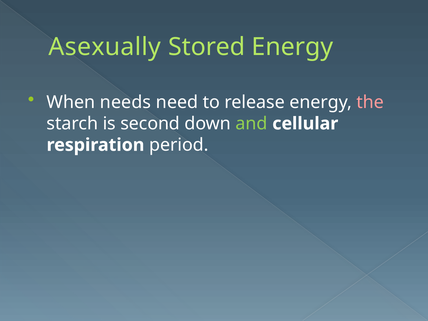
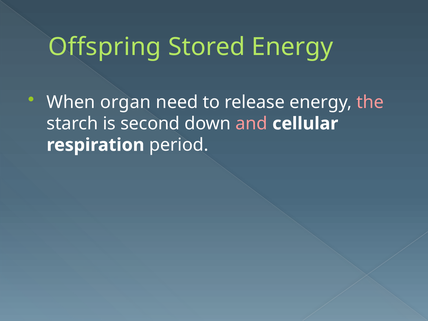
Asexually: Asexually -> Offspring (105, 47)
needs: needs -> organ (126, 102)
and colour: light green -> pink (251, 124)
